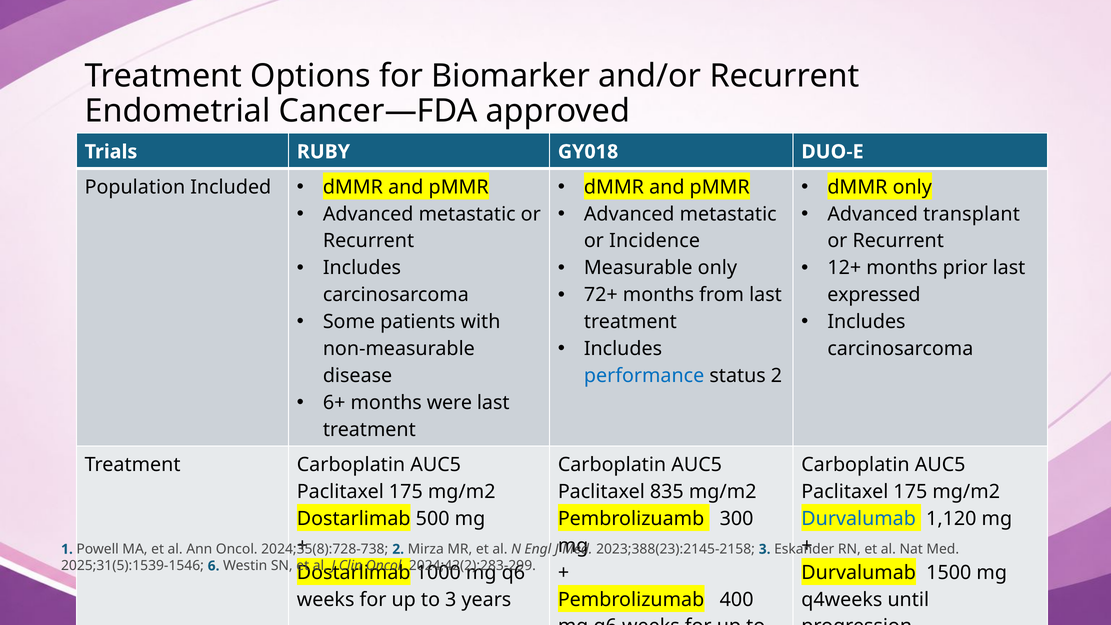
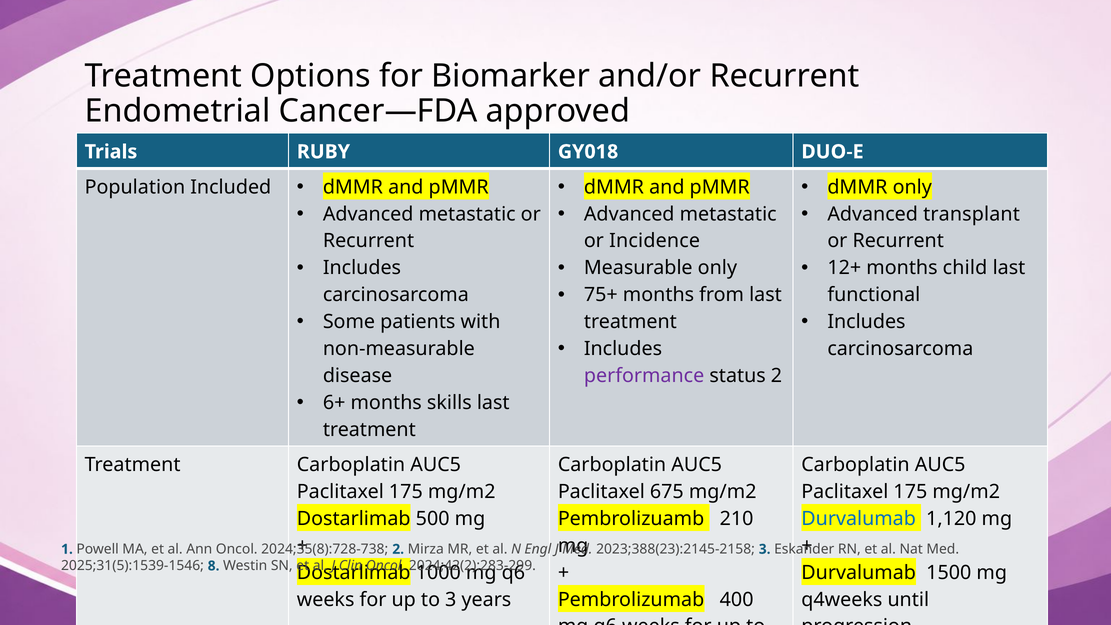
prior: prior -> child (965, 268)
72+: 72+ -> 75+ (601, 295)
expressed: expressed -> functional (874, 295)
performance colour: blue -> purple (644, 376)
were: were -> skills (449, 403)
835: 835 -> 675 (667, 492)
300: 300 -> 210 (737, 519)
6: 6 -> 8 (214, 566)
